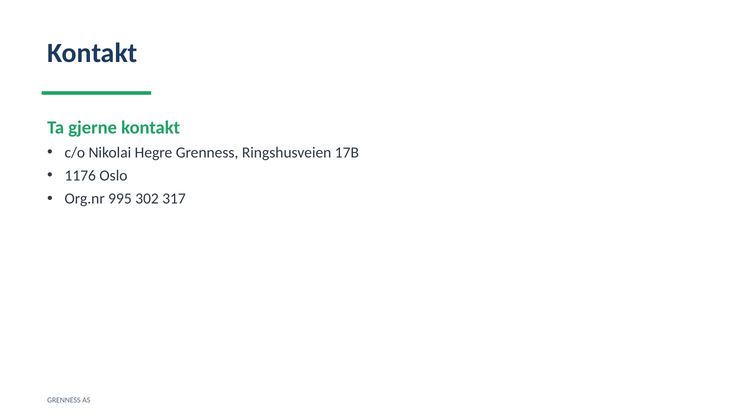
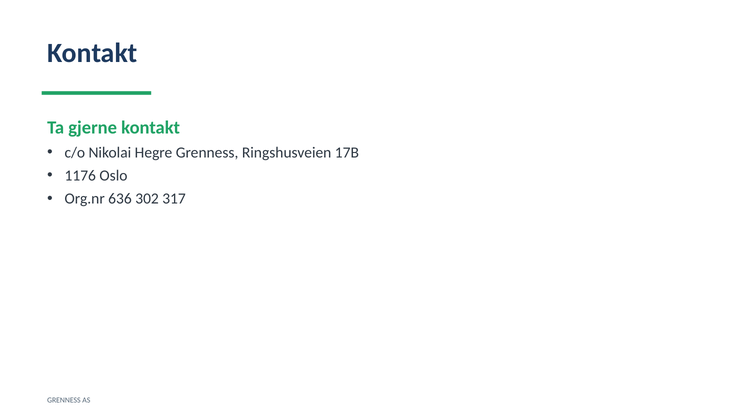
995: 995 -> 636 (120, 199)
